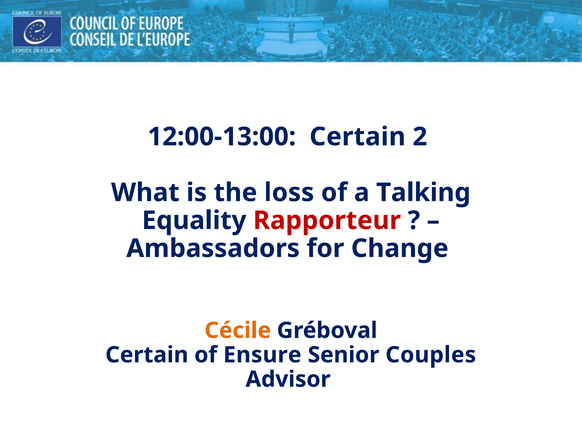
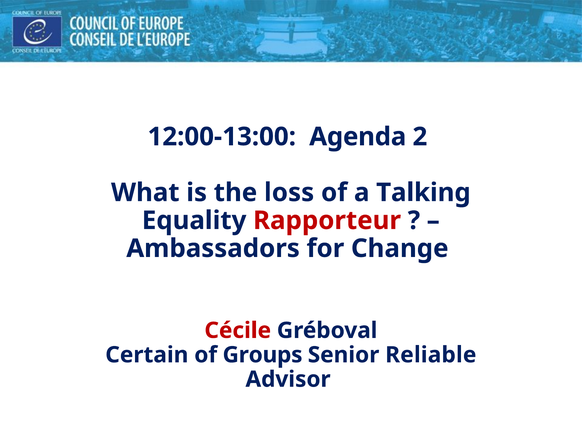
12:00-13:00 Certain: Certain -> Agenda (358, 137)
Cécile colour: orange -> red (238, 331)
Ensure: Ensure -> Groups (263, 355)
Couples: Couples -> Reliable (431, 355)
